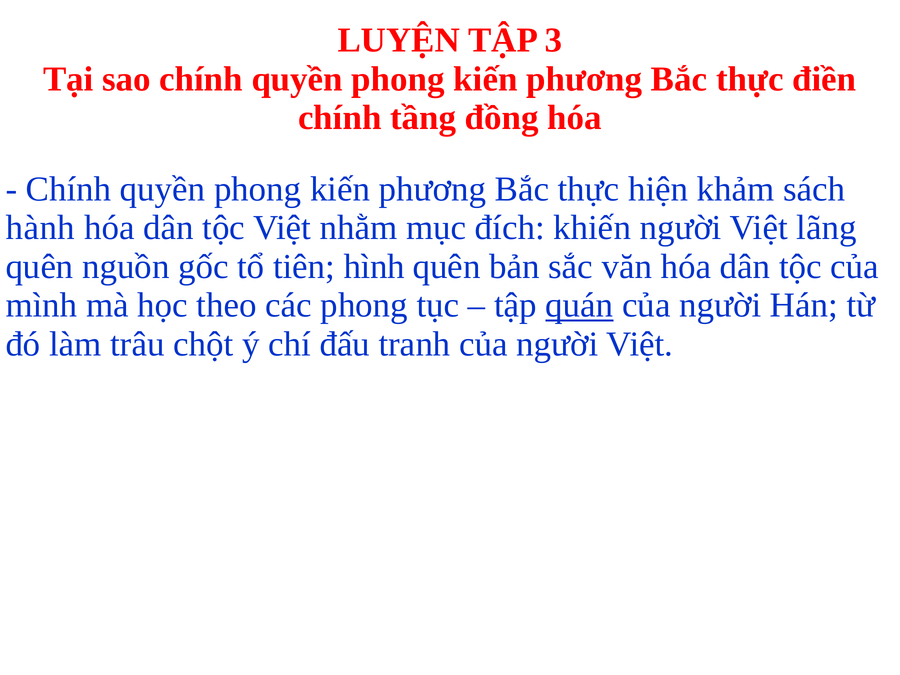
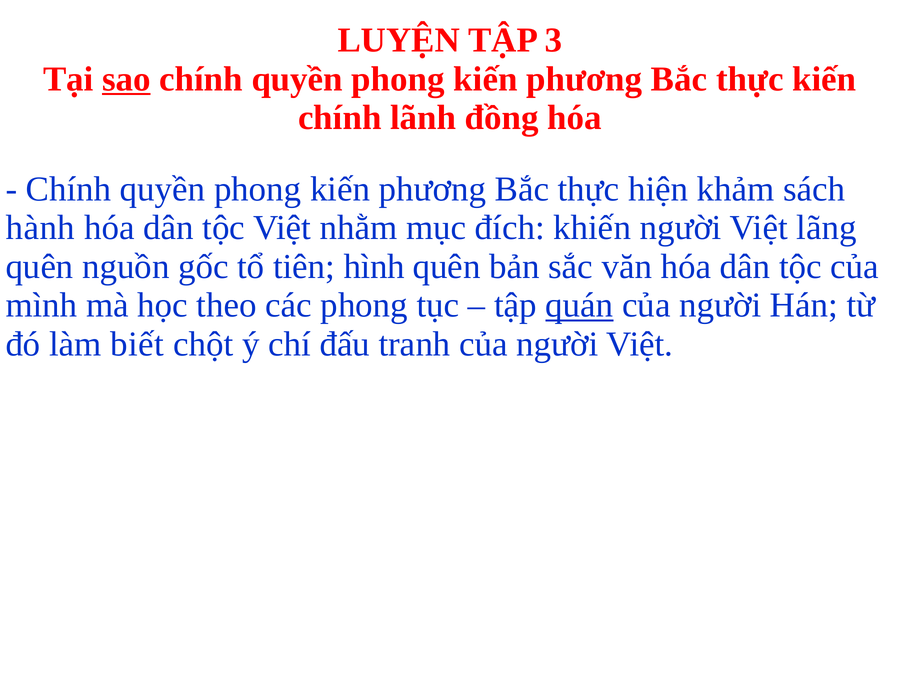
sao underline: none -> present (126, 79)
thực điền: điền -> kiến (824, 79)
tầng: tầng -> lãnh (423, 118)
trâu: trâu -> biết (137, 344)
